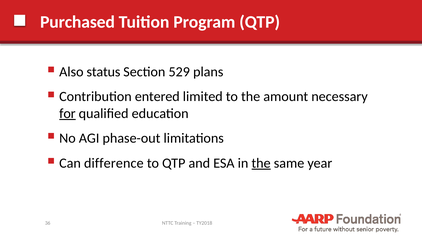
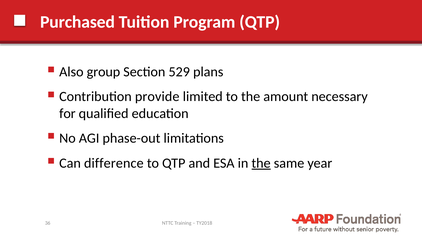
status: status -> group (103, 72)
entered: entered -> provide (157, 97)
for underline: present -> none (67, 114)
